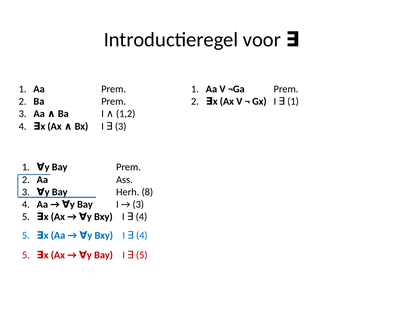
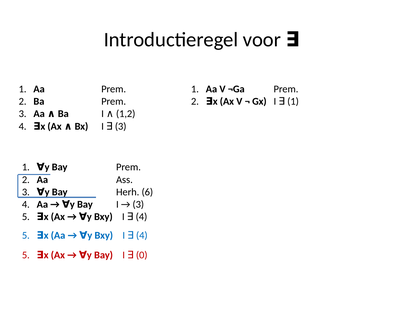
8: 8 -> 6 (147, 192)
I 5: 5 -> 0 (142, 255)
